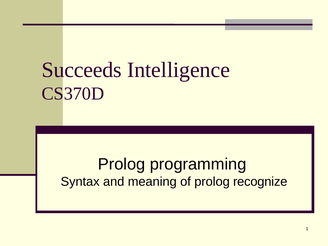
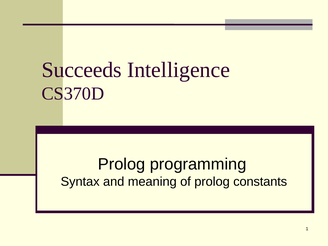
recognize: recognize -> constants (260, 182)
